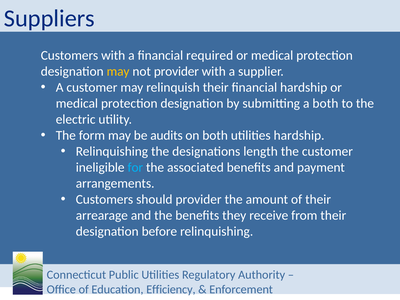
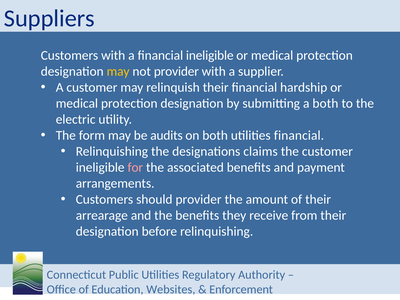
financial required: required -> ineligible (210, 55)
utilities hardship: hardship -> financial (299, 135)
length: length -> claims (261, 151)
for colour: light blue -> pink (135, 167)
Efficiency: Efficiency -> Websites (171, 289)
